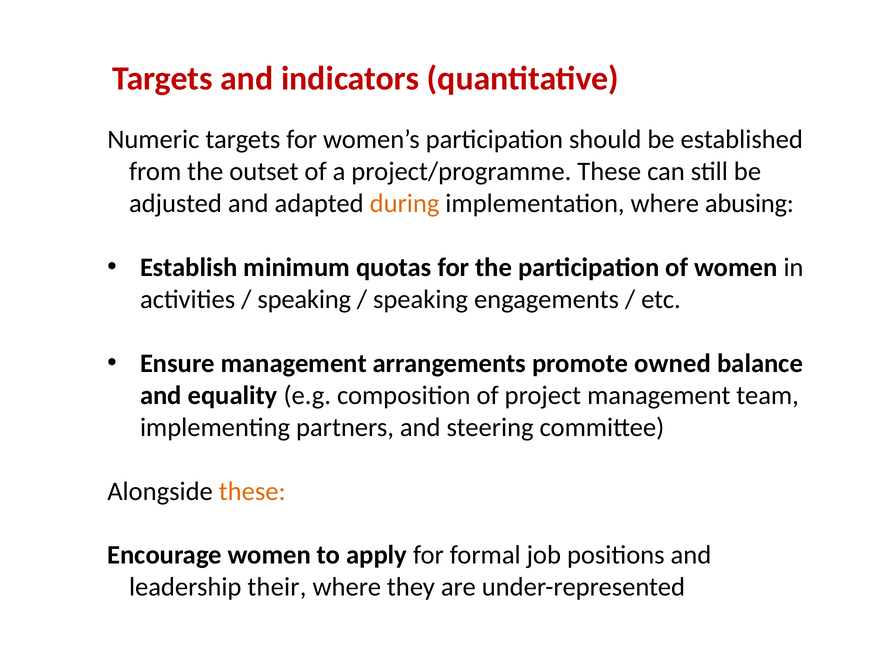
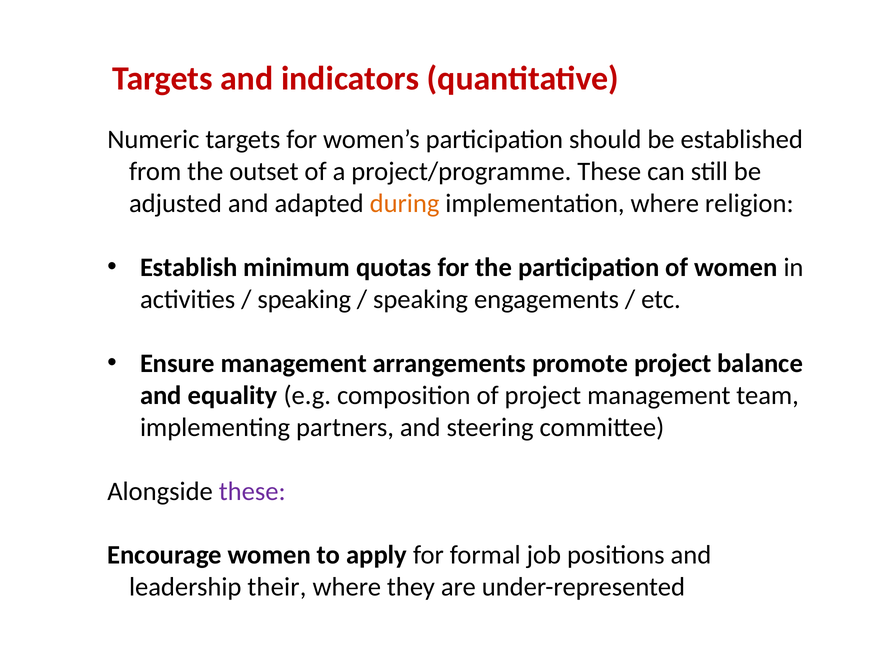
abusing: abusing -> religion (749, 204)
promote owned: owned -> project (673, 363)
these colour: orange -> purple (252, 491)
